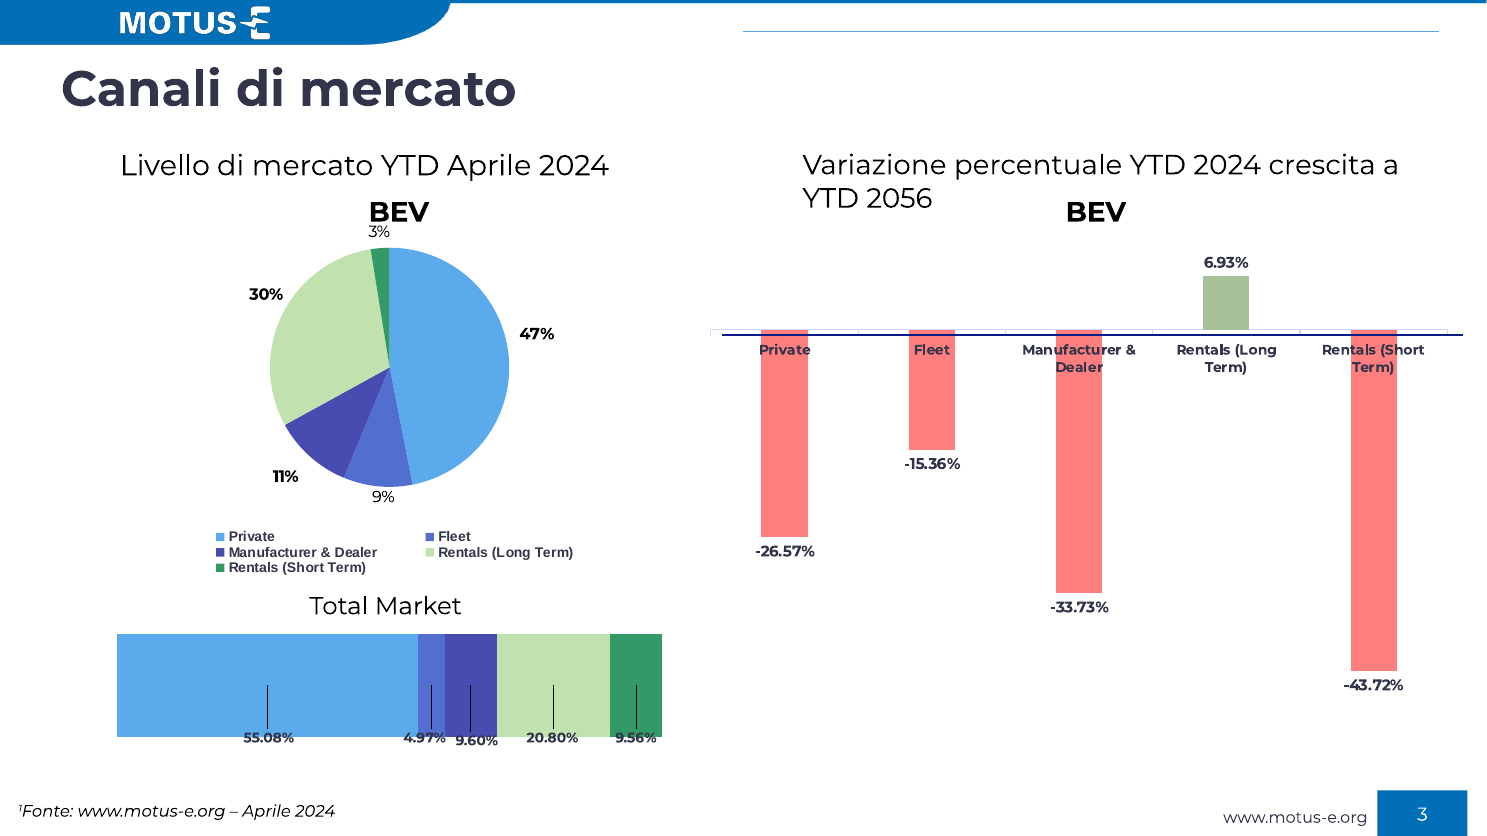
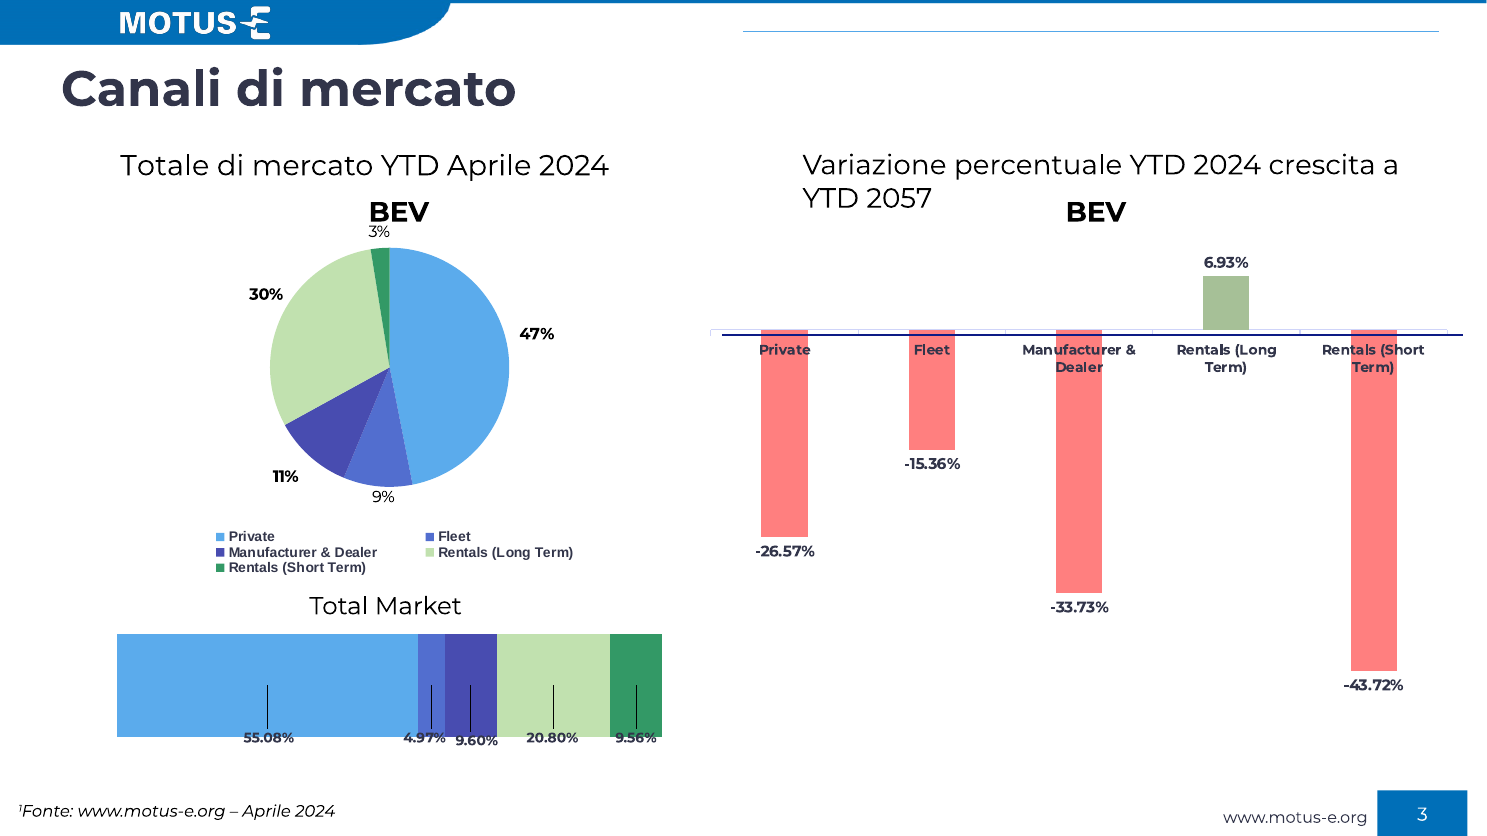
Livello: Livello -> Totale (165, 166)
2056: 2056 -> 2057 (899, 199)
